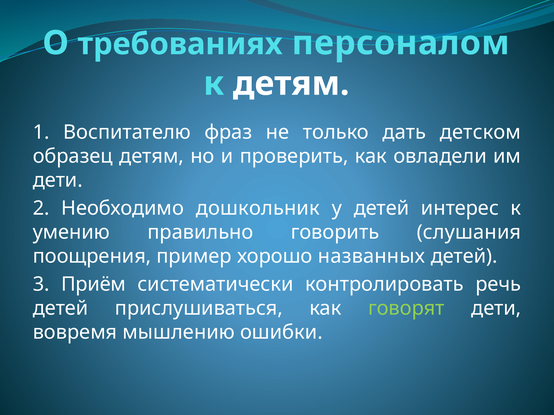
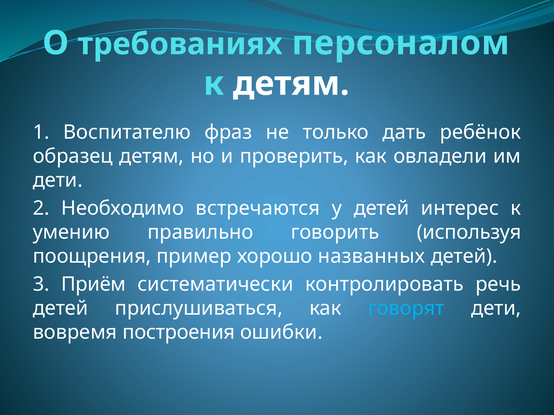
детском: детском -> ребёнок (480, 132)
дошкольник: дошкольник -> встречаются (258, 208)
слушания: слушания -> используя (469, 233)
говорят colour: light green -> light blue (406, 309)
мышлению: мышлению -> построения (179, 333)
